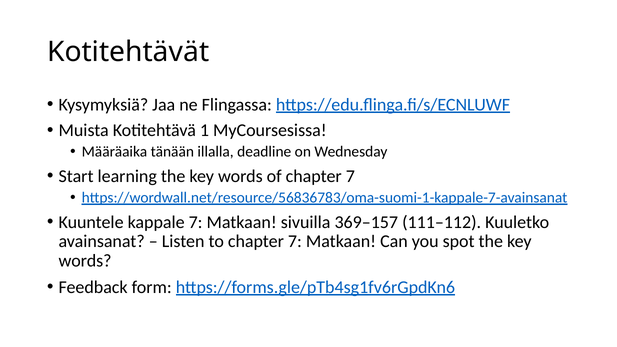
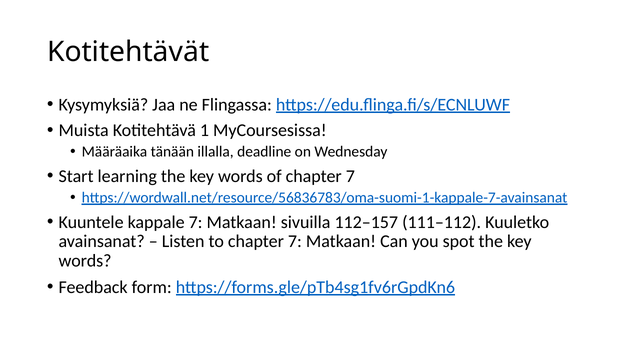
369–157: 369–157 -> 112–157 (366, 222)
